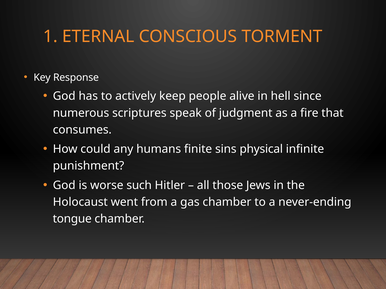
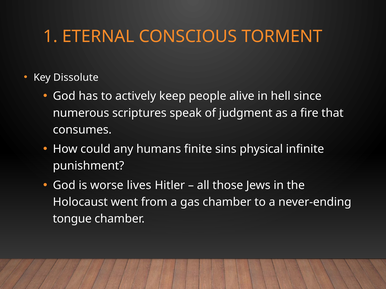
Response: Response -> Dissolute (76, 78)
such: such -> lives (139, 186)
